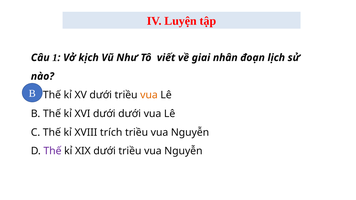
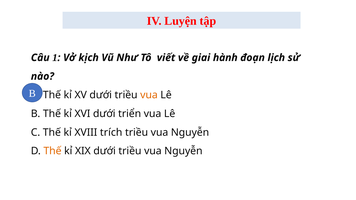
nhân: nhân -> hành (225, 58)
dưới dưới: dưới -> triển (130, 114)
Thế colour: purple -> orange (52, 151)
